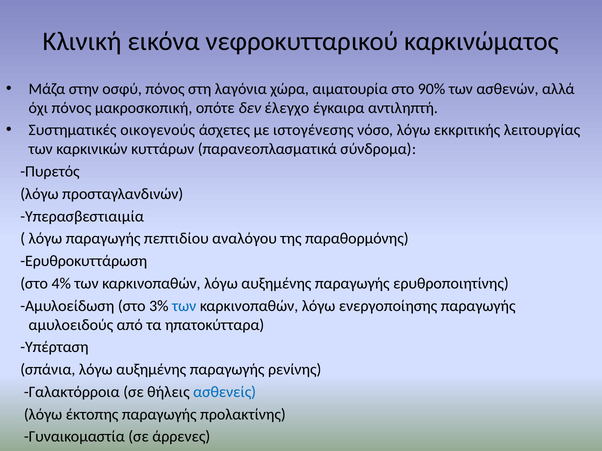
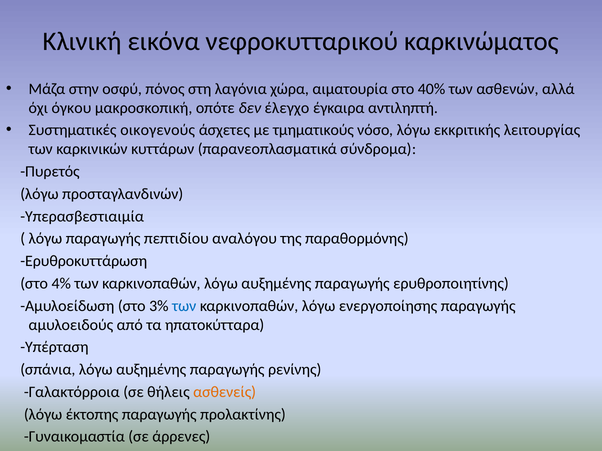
90%: 90% -> 40% (432, 89)
όχι πόνος: πόνος -> όγκου (71, 108)
ιστογένεσης: ιστογένεσης -> τμηματικούς (313, 130)
ασθενείς colour: blue -> orange (225, 392)
